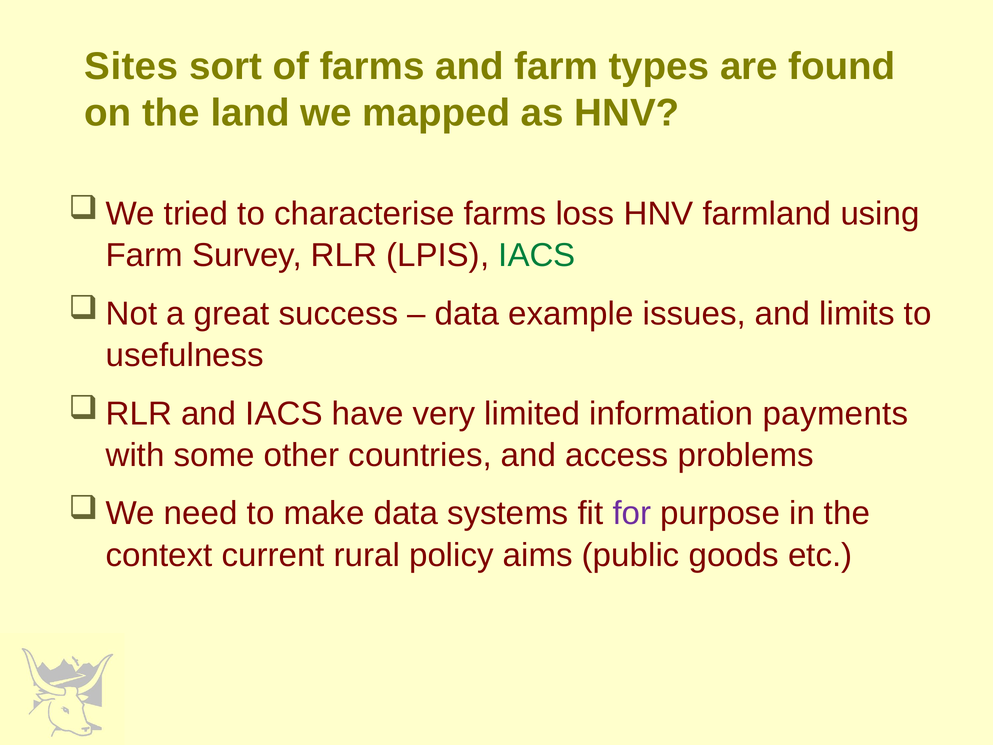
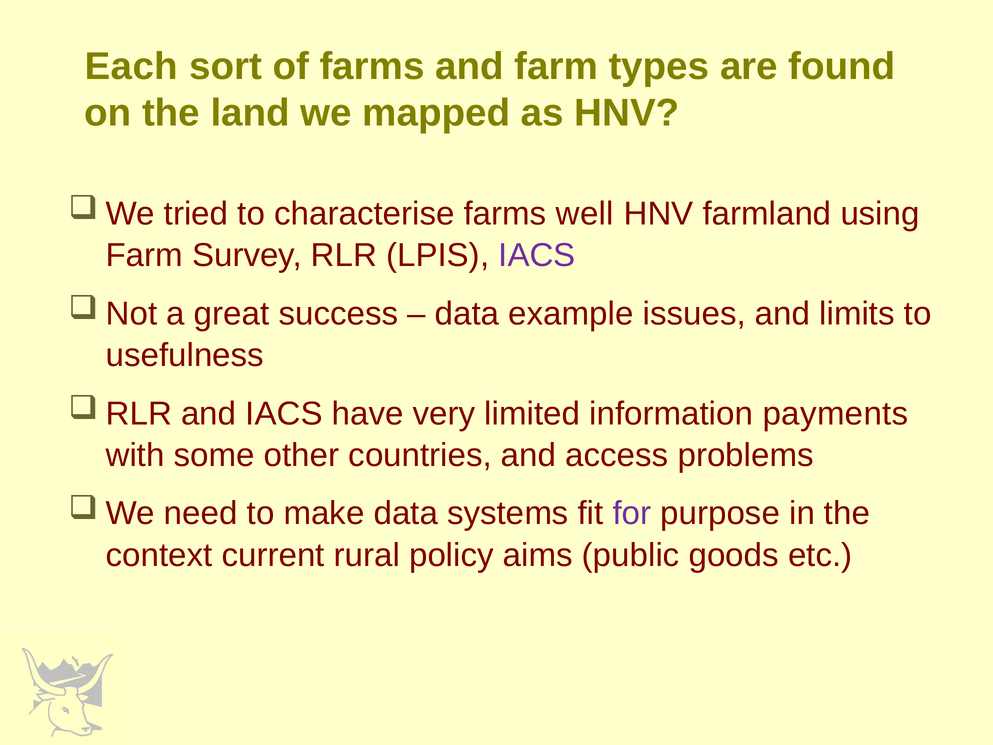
Sites: Sites -> Each (131, 66)
loss: loss -> well (585, 214)
IACS colour: green -> purple (537, 255)
